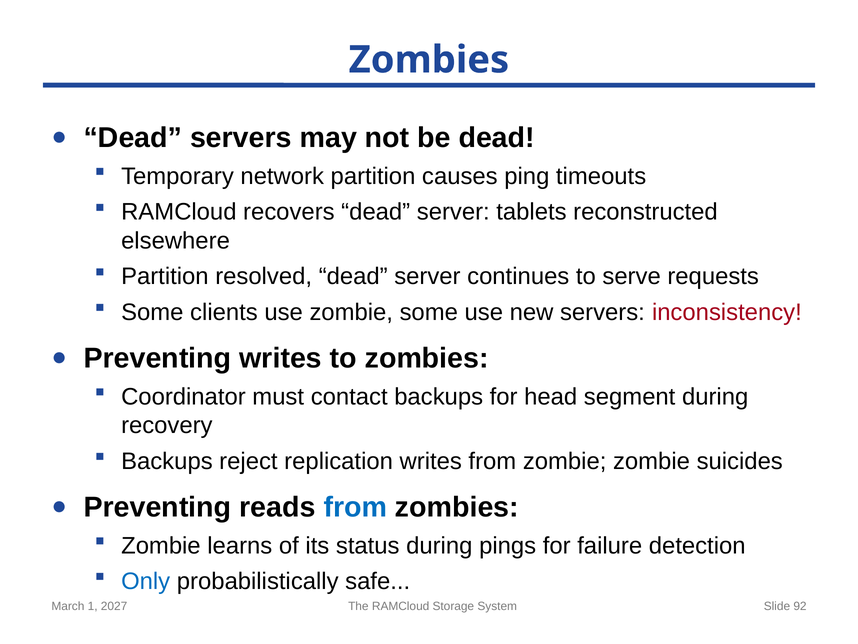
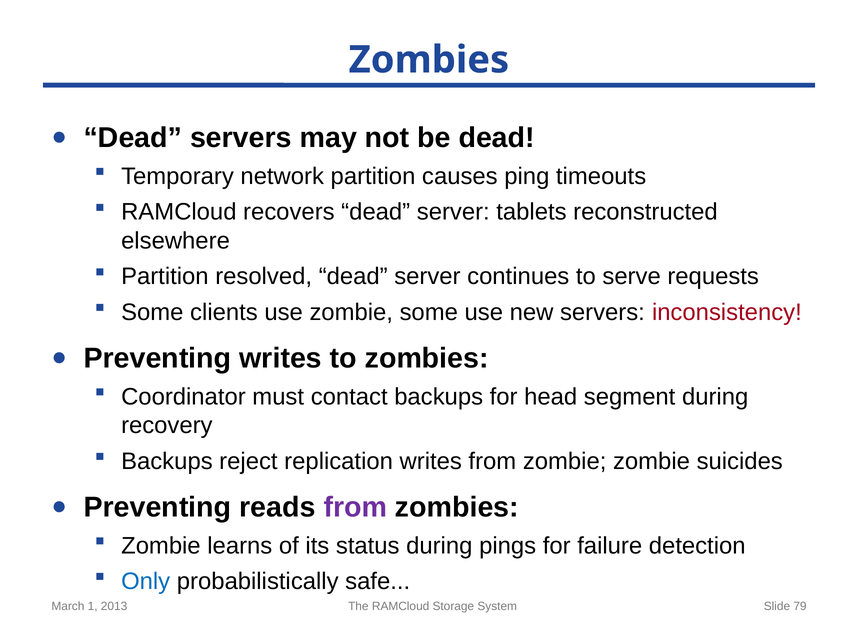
from colour: blue -> purple (355, 507)
2027: 2027 -> 2013 (114, 606)
92: 92 -> 79 (800, 606)
